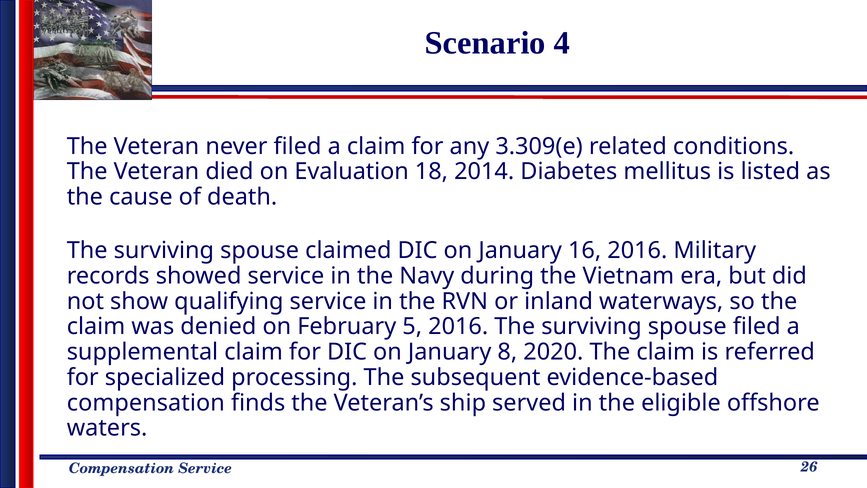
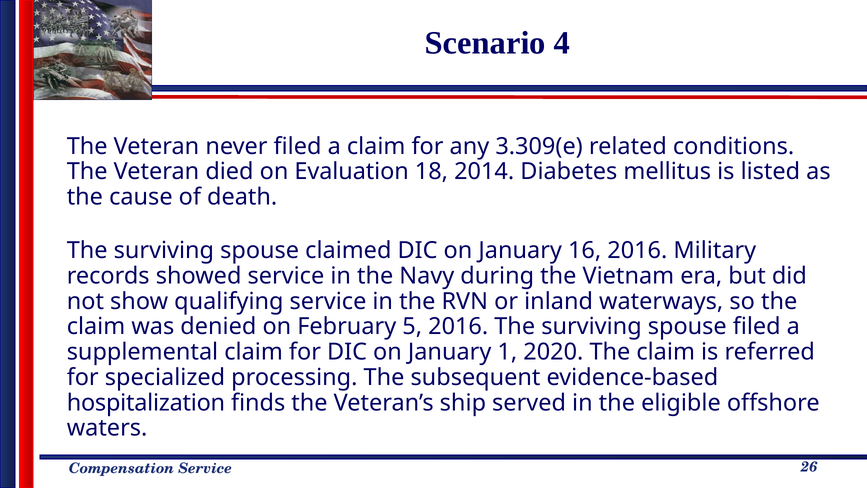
8: 8 -> 1 (507, 352)
compensation: compensation -> hospitalization (146, 402)
